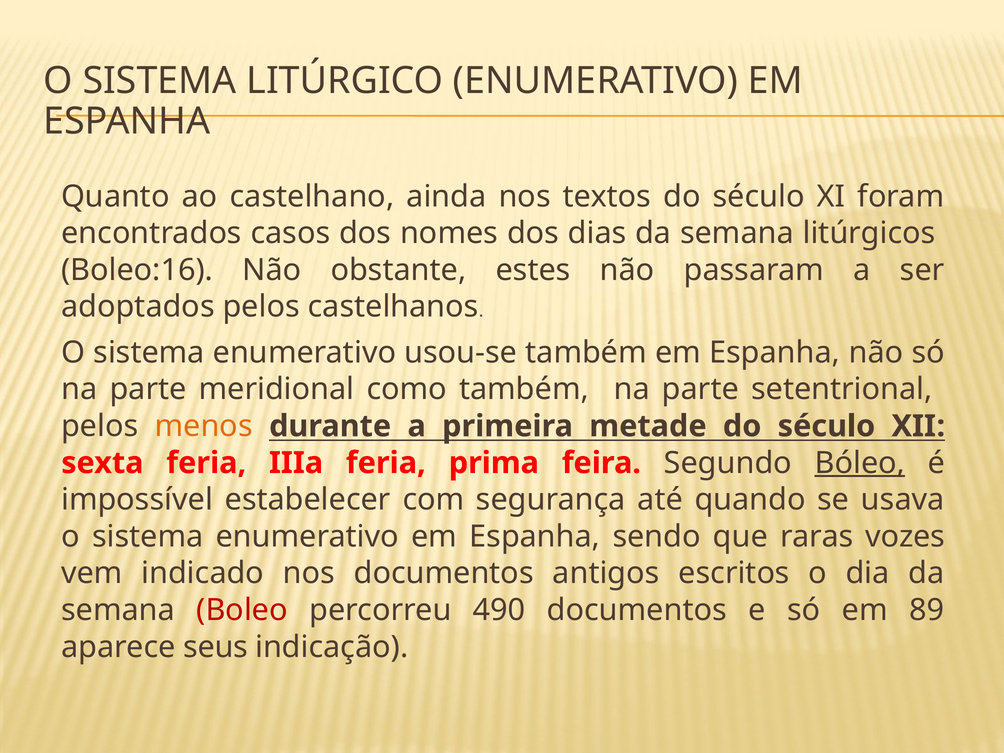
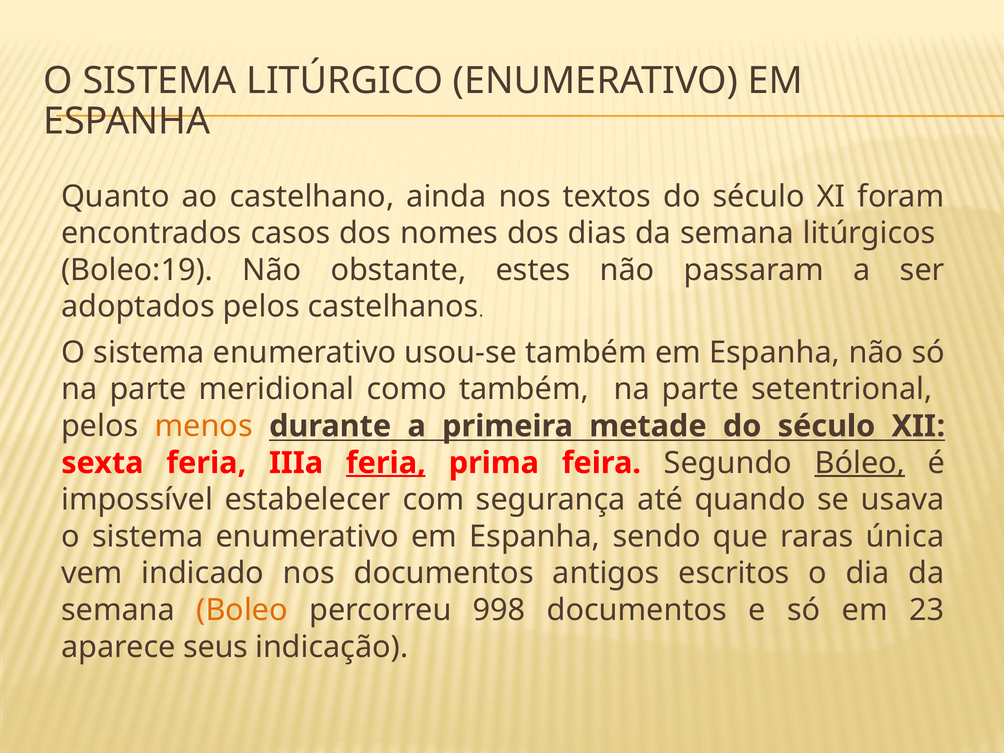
Boleo:16: Boleo:16 -> Boleo:19 (137, 270)
feria underline: none -> present (386, 463)
vozes: vozes -> única (905, 537)
Boleo colour: red -> orange (242, 610)
490: 490 -> 998 (499, 610)
89: 89 -> 23 (927, 610)
